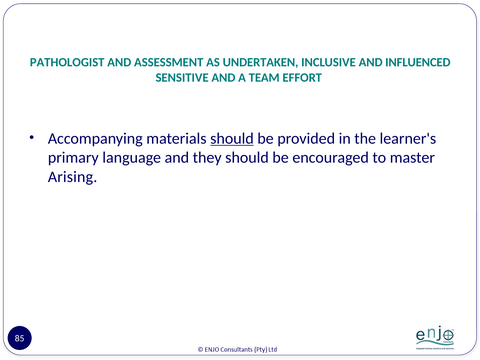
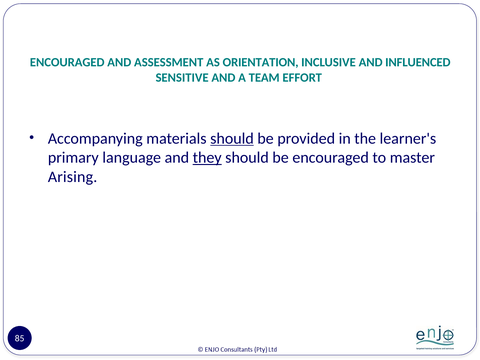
PATHOLOGIST: PATHOLOGIST -> ENCOURAGED (67, 62)
UNDERTAKEN: UNDERTAKEN -> ORIENTATION (261, 62)
they underline: none -> present (207, 158)
